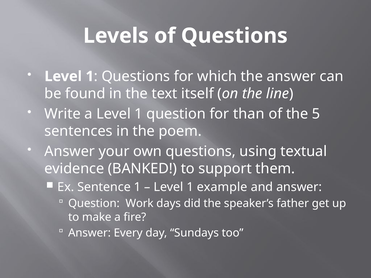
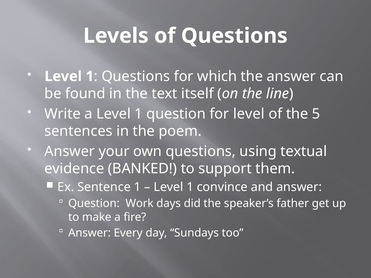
for than: than -> level (249, 114)
example: example -> convince (222, 187)
